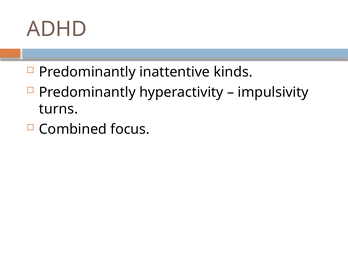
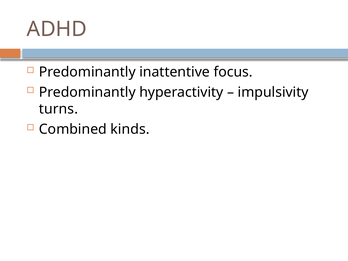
kinds: kinds -> focus (233, 72)
focus: focus -> kinds (130, 129)
